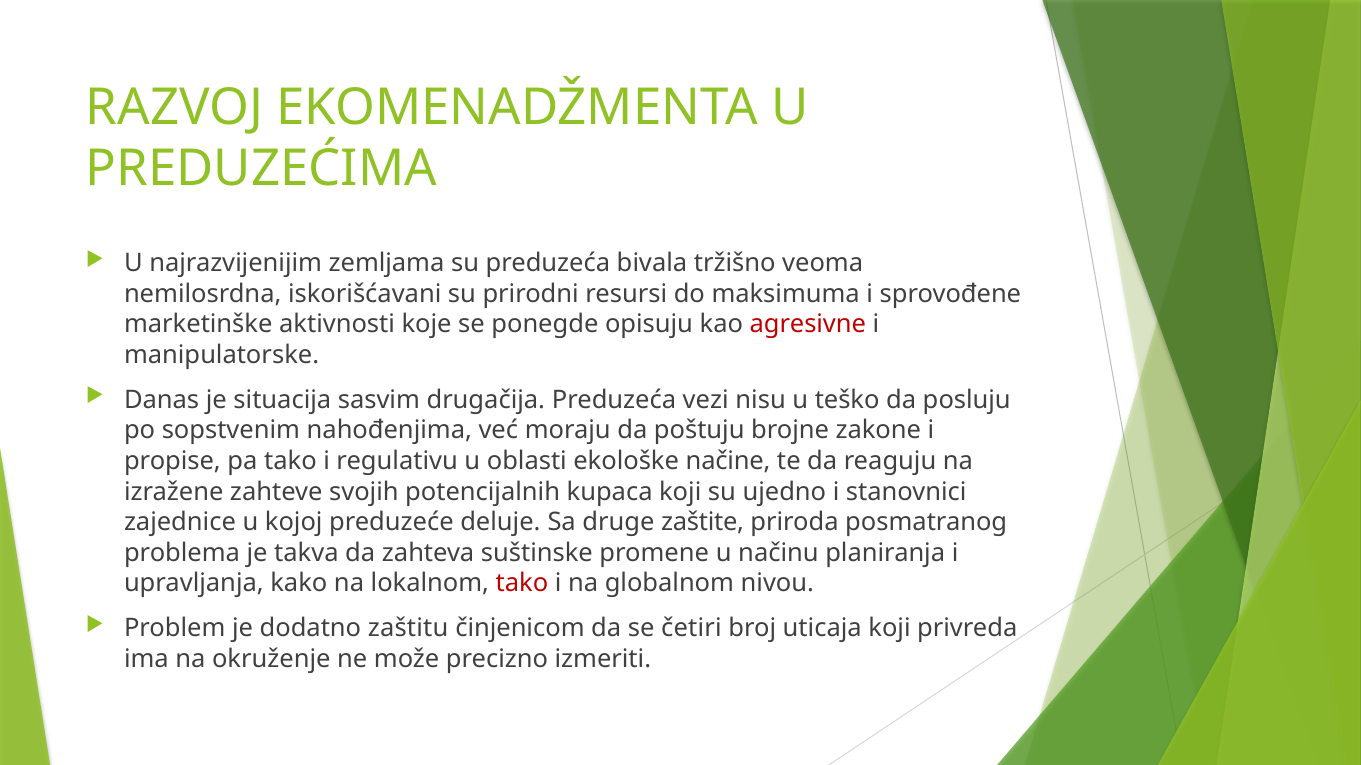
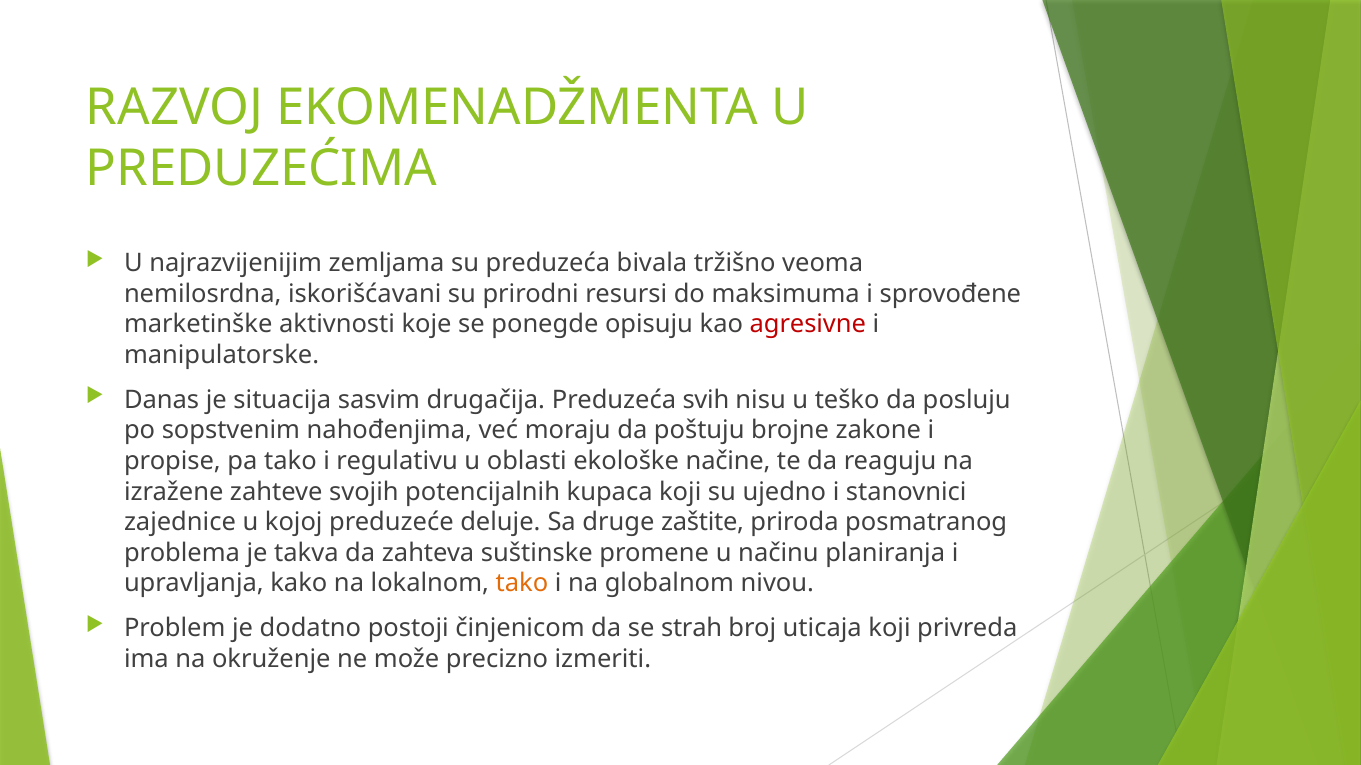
vezi: vezi -> svih (706, 400)
tako colour: red -> orange (522, 584)
zaštitu: zaštitu -> postoji (408, 629)
četiri: četiri -> strah (692, 629)
